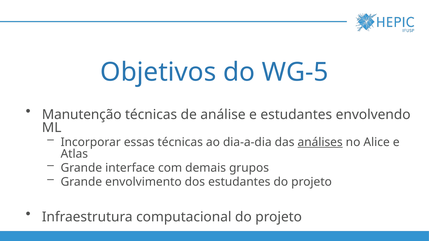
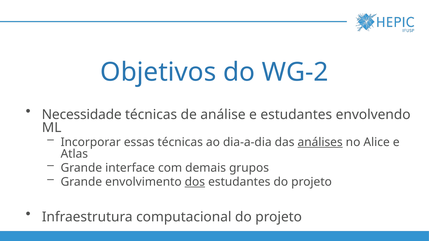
WG-5: WG-5 -> WG-2 (295, 72)
Manutenção: Manutenção -> Necessidade (82, 115)
dos underline: none -> present (195, 182)
